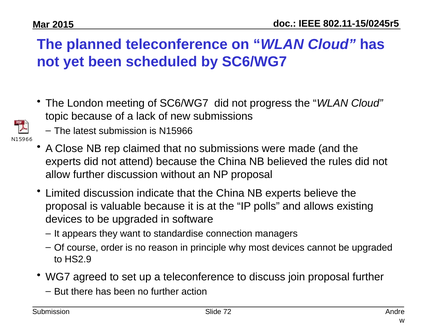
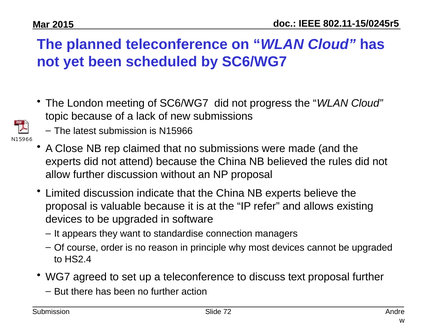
polls: polls -> refer (267, 206)
HS2.9: HS2.9 -> HS2.4 (78, 259)
join: join -> text (297, 277)
